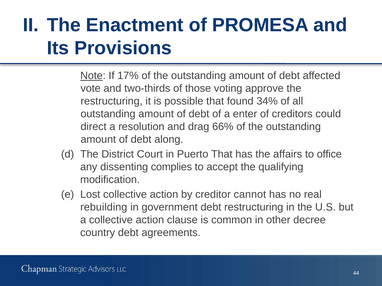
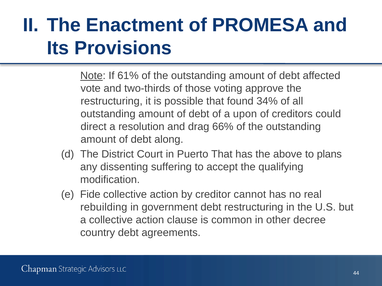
17%: 17% -> 61% (128, 76)
enter: enter -> upon (245, 114)
affairs: affairs -> above (288, 154)
office: office -> plans (329, 154)
complies: complies -> suffering (171, 167)
Lost: Lost -> Fide (90, 195)
